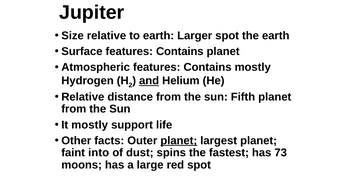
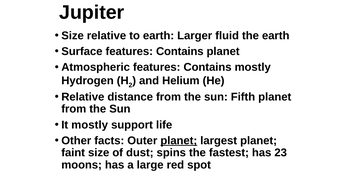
Larger spot: spot -> fluid (227, 36)
and underline: present -> none (149, 81)
faint into: into -> size (99, 153)
73: 73 -> 23 (281, 153)
